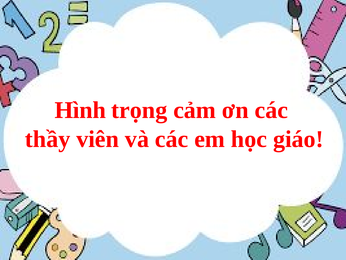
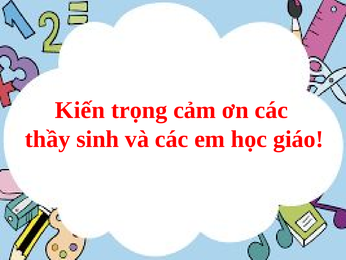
Hình: Hình -> Kiến (80, 110)
viên: viên -> sinh (98, 139)
